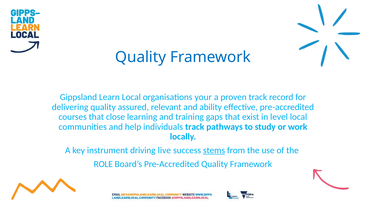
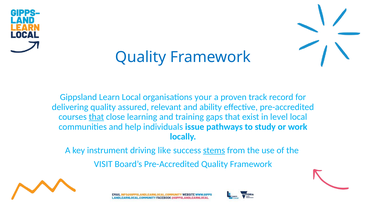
that underline: none -> present (96, 117)
individuals track: track -> issue (195, 127)
live: live -> like (164, 150)
ROLE: ROLE -> VISIT (103, 164)
